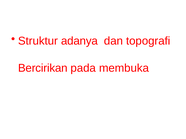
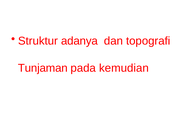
Bercirikan: Bercirikan -> Tunjaman (43, 68)
membuka: membuka -> kemudian (124, 68)
